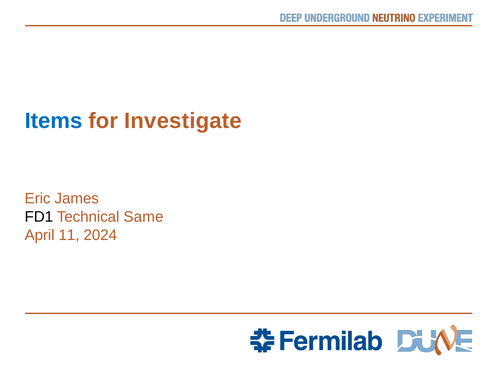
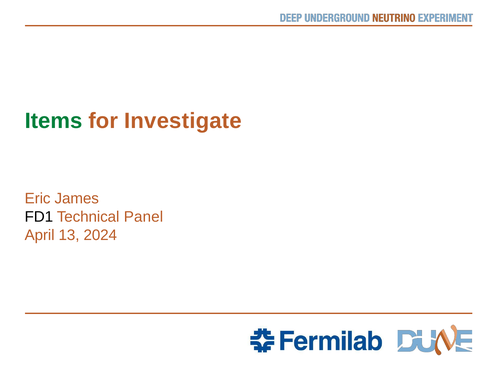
Items colour: blue -> green (54, 121)
Same: Same -> Panel (143, 217)
11: 11 -> 13 (69, 235)
